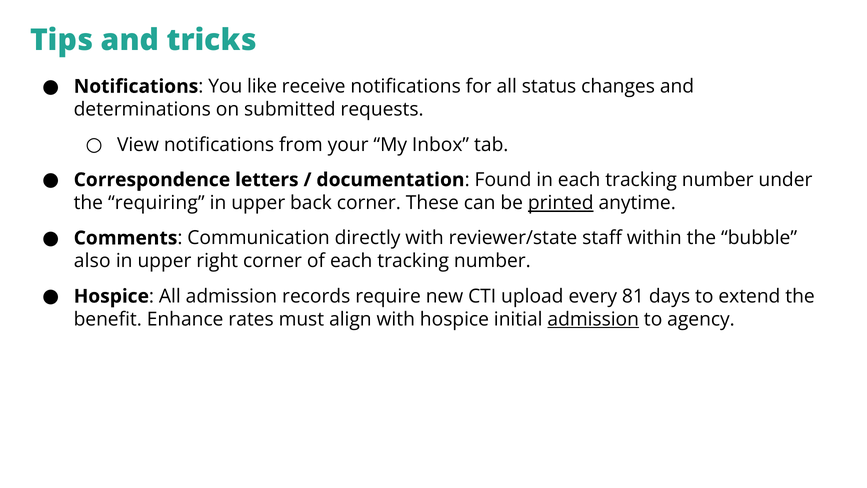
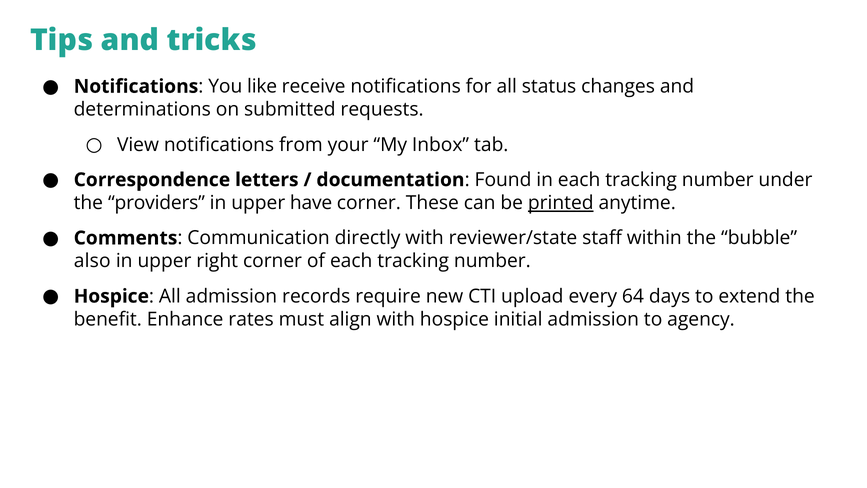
requiring: requiring -> providers (156, 203)
back: back -> have (311, 203)
81: 81 -> 64 (633, 296)
admission underline: present -> none (593, 319)
